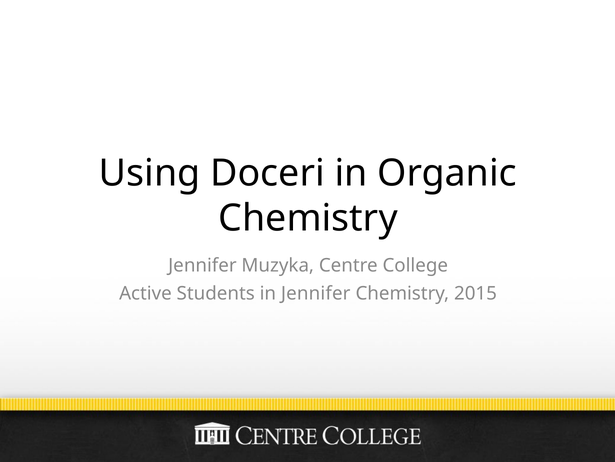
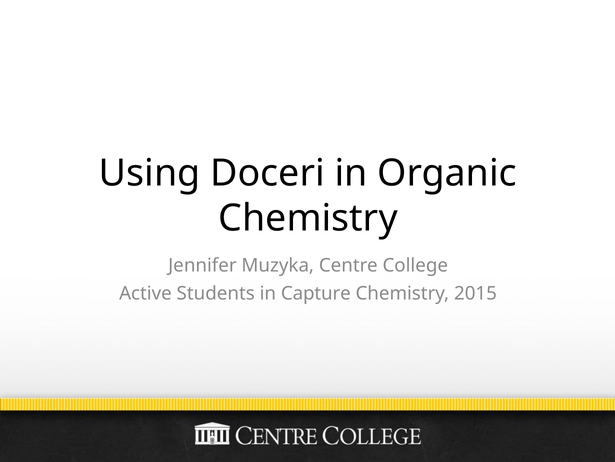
in Jennifer: Jennifer -> Capture (316, 293)
